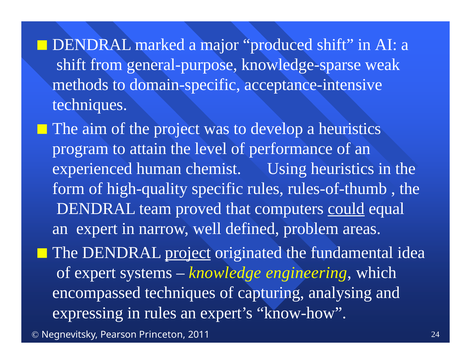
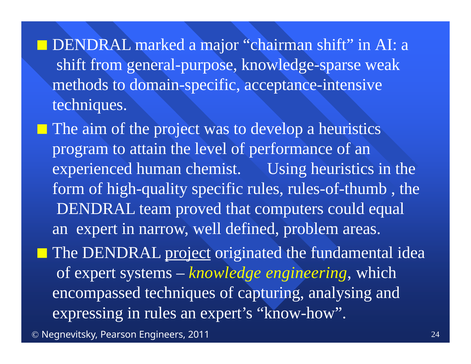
produced: produced -> chairman (278, 45)
could underline: present -> none (346, 209)
Princeton: Princeton -> Engineers (162, 335)
